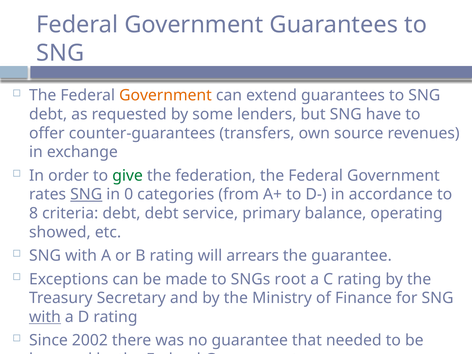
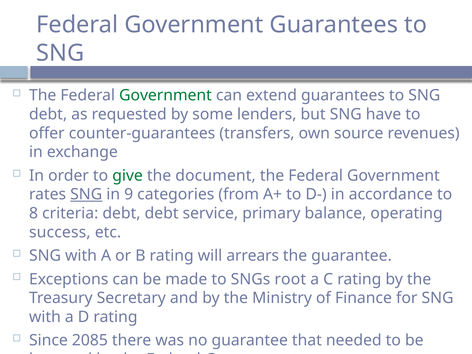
Government colour: orange -> green (165, 95)
federation: federation -> document (216, 176)
0: 0 -> 9 (129, 194)
showed: showed -> success (60, 232)
with underline: present -> none (45, 317)
2002: 2002 -> 2085 (90, 340)
